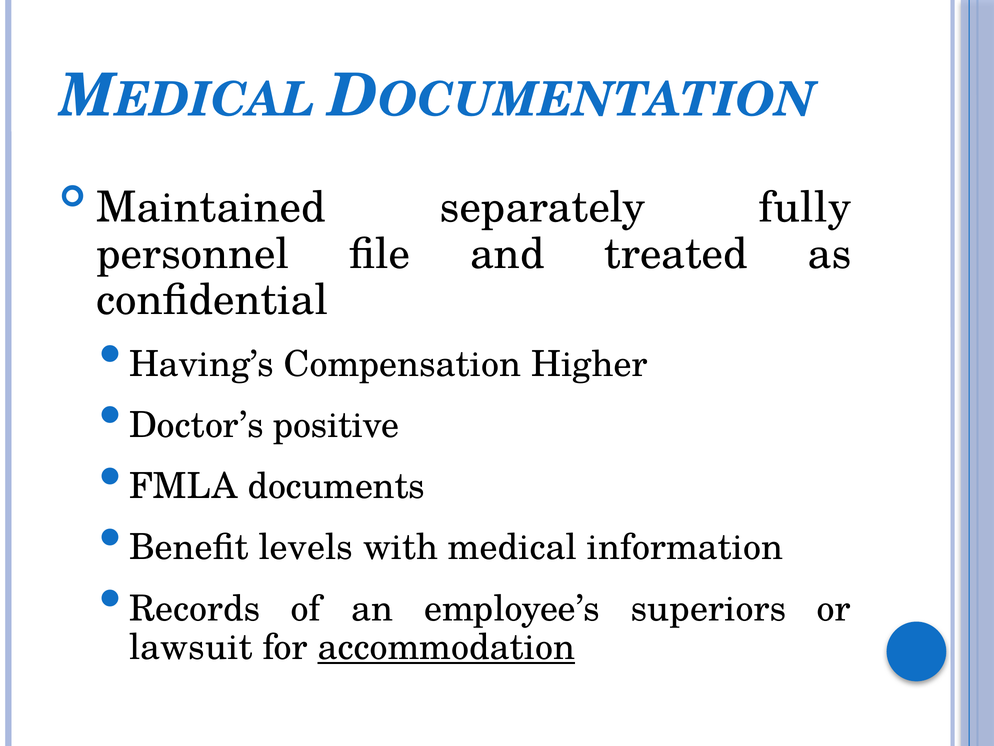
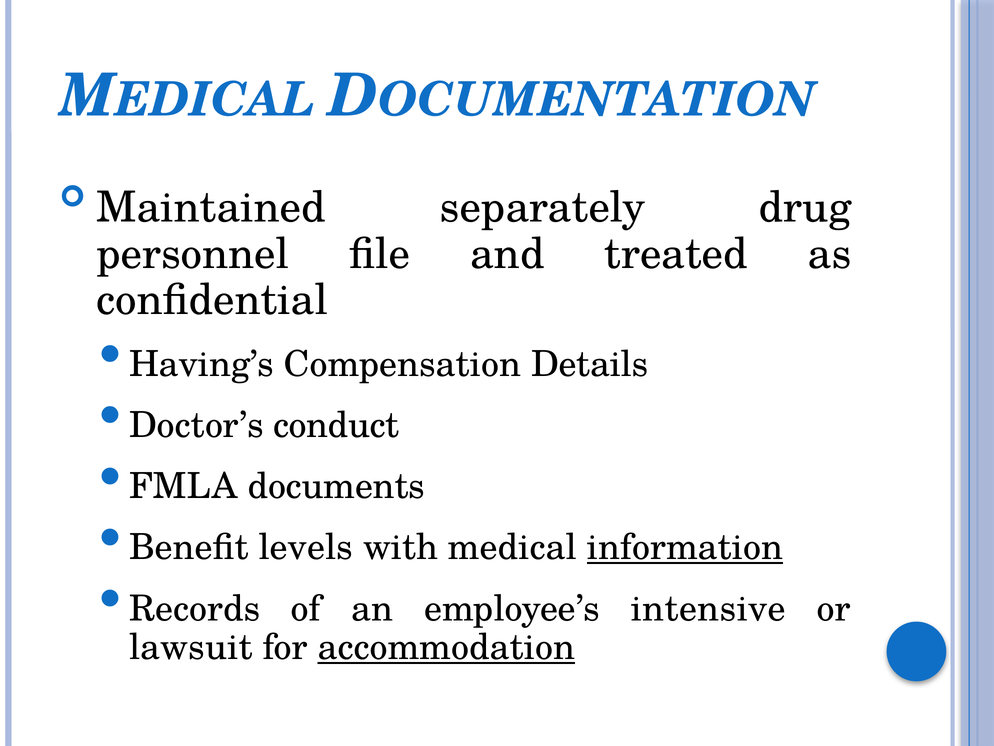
fully: fully -> drug (805, 208)
Higher: Higher -> Details (590, 364)
positive: positive -> conduct (336, 425)
information underline: none -> present (685, 547)
superiors: superiors -> intensive (708, 608)
